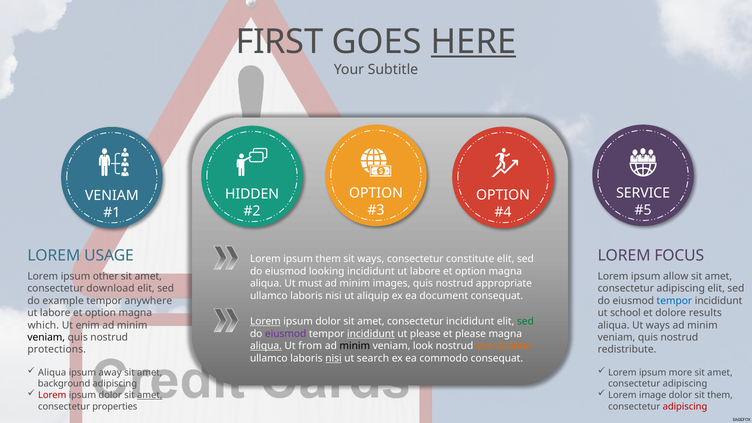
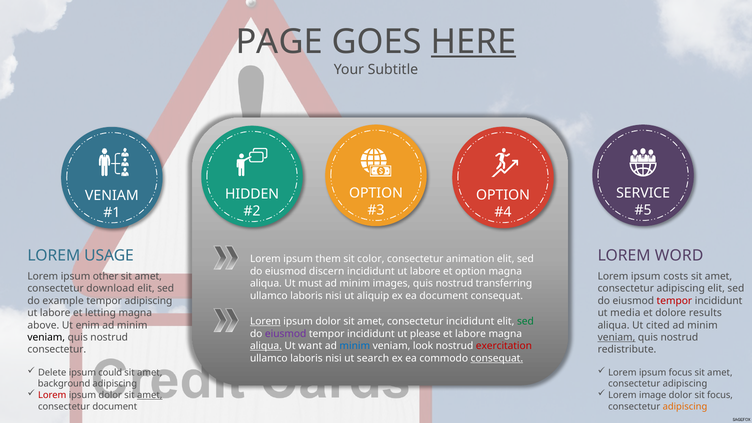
FIRST: FIRST -> PAGE (279, 42)
FOCUS: FOCUS -> WORD (679, 256)
sit ways: ways -> color (371, 259)
constitute: constitute -> animation (470, 259)
looking: looking -> discern (327, 271)
allow: allow -> costs (676, 276)
appropriate: appropriate -> transferring (504, 283)
tempor anywhere: anywhere -> adipiscing (148, 301)
tempor colour: blue -> red (674, 301)
option: option -> letting (100, 313)
school: school -> media (625, 313)
which: which -> above (43, 325)
Ut ways: ways -> cited (658, 325)
incididunt underline: present -> none (371, 334)
et please: please -> labore (471, 334)
veniam underline: none -> present (616, 337)
from: from -> want (310, 346)
minim colour: black -> blue (355, 346)
exercitation colour: orange -> red (504, 346)
protections: protections -> consectetur (57, 350)
nisi underline: present -> none (333, 358)
consequat underline: none -> present (497, 358)
Aliqua: Aliqua -> Delete (52, 373)
away: away -> could (110, 373)
ipsum more: more -> focus (680, 373)
sit them: them -> focus (720, 395)
consectetur properties: properties -> document (115, 406)
adipiscing colour: red -> orange (685, 406)
